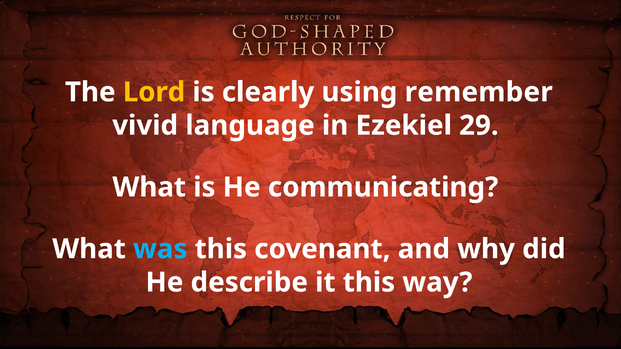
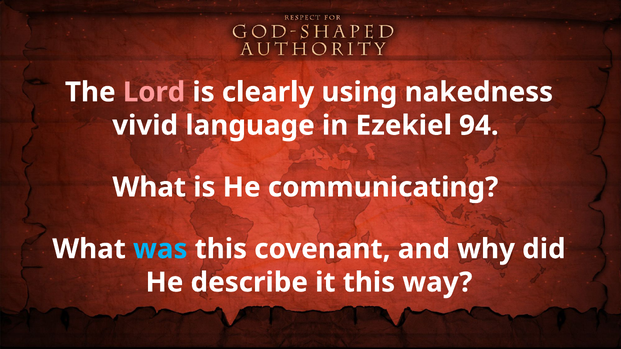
Lord colour: yellow -> pink (154, 92)
remember: remember -> nakedness (479, 92)
29: 29 -> 94 (479, 126)
